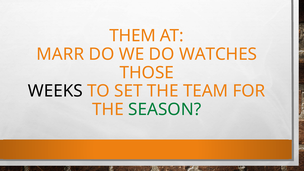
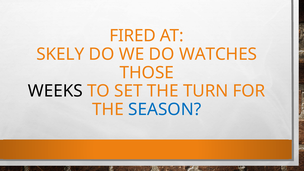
THEM: THEM -> FIRED (133, 36)
MARR: MARR -> SKELY (60, 54)
TEAM: TEAM -> TURN (206, 91)
SEASON colour: green -> blue (165, 110)
